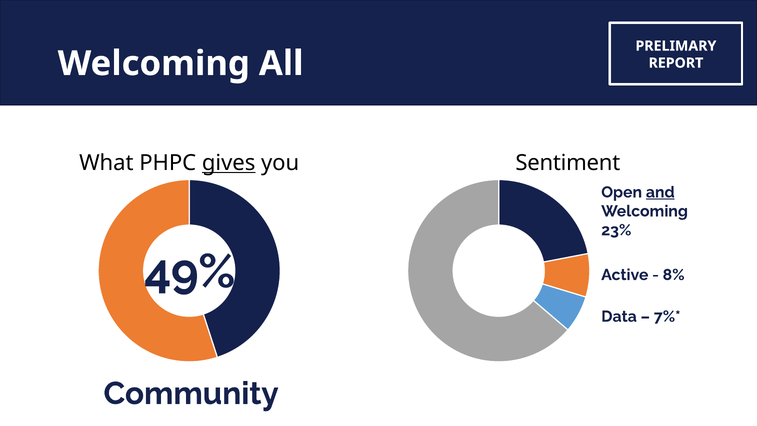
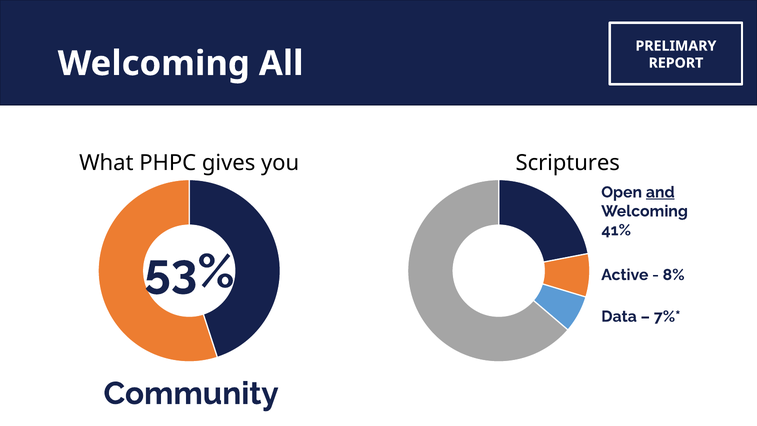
gives underline: present -> none (229, 163)
Sentiment: Sentiment -> Scriptures (568, 163)
23%: 23% -> 41% (616, 230)
49%: 49% -> 53% (189, 272)
